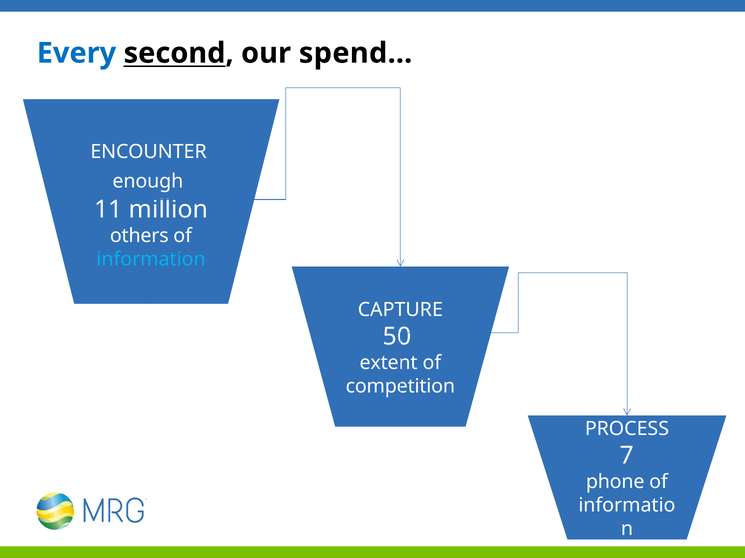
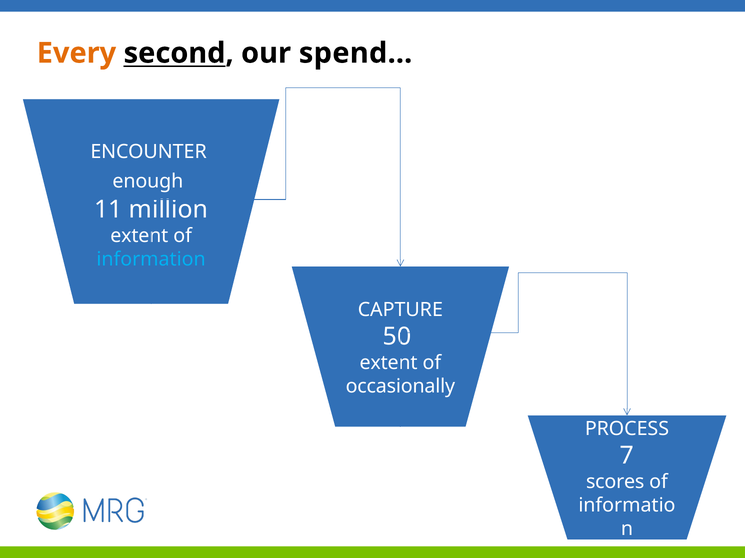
Every colour: blue -> orange (76, 53)
others: others -> extent (139, 236)
competition: competition -> occasionally (400, 387)
phone: phone -> scores (615, 483)
